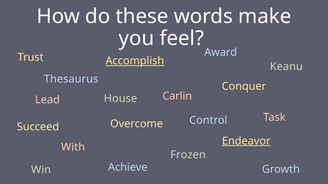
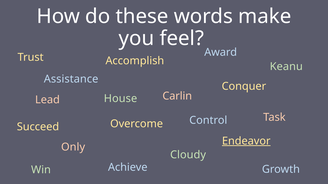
Accomplish underline: present -> none (135, 61)
Thesaurus: Thesaurus -> Assistance (71, 79)
With: With -> Only (73, 147)
Frozen: Frozen -> Cloudy (188, 155)
